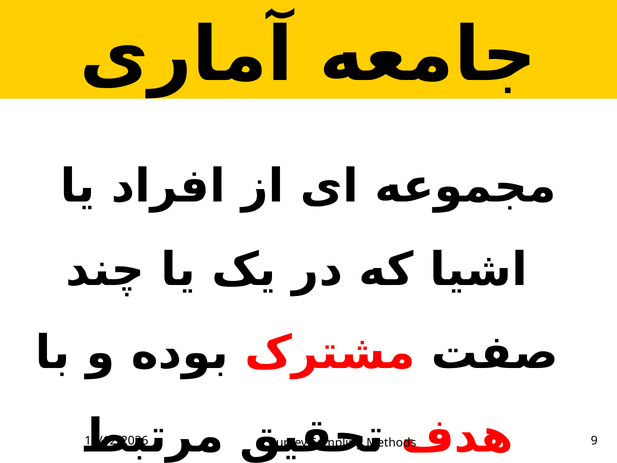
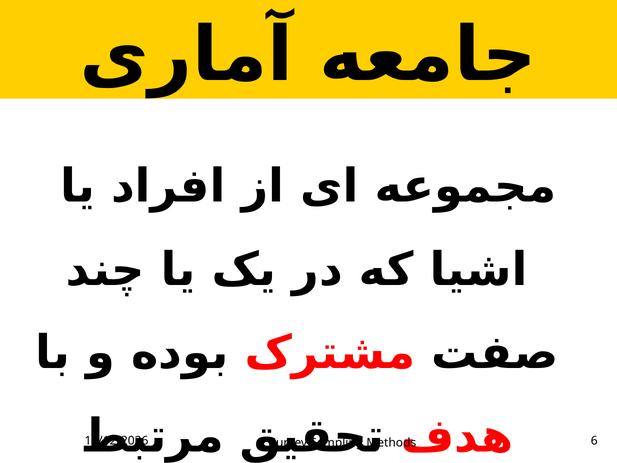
9: 9 -> 6 (594, 441)
